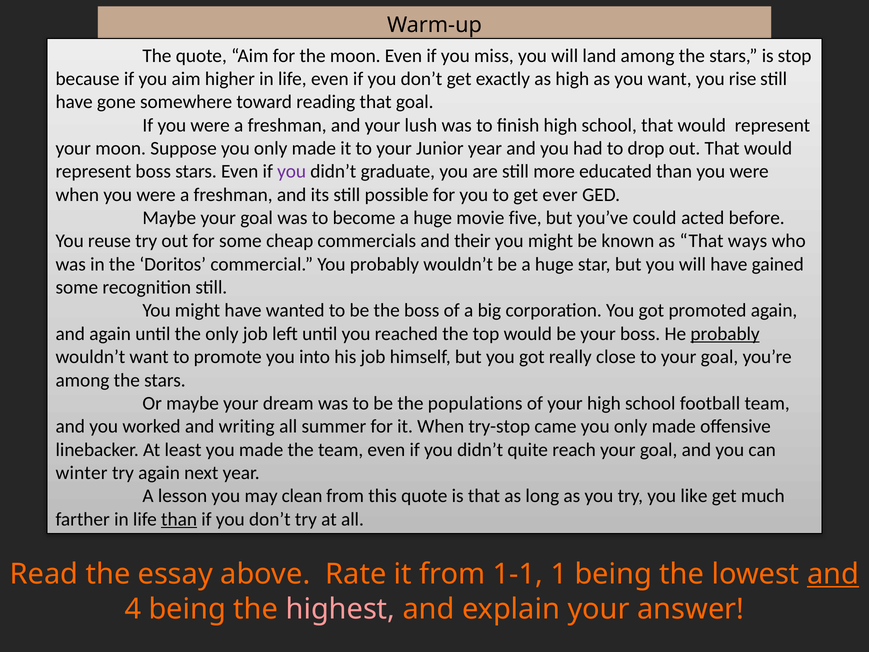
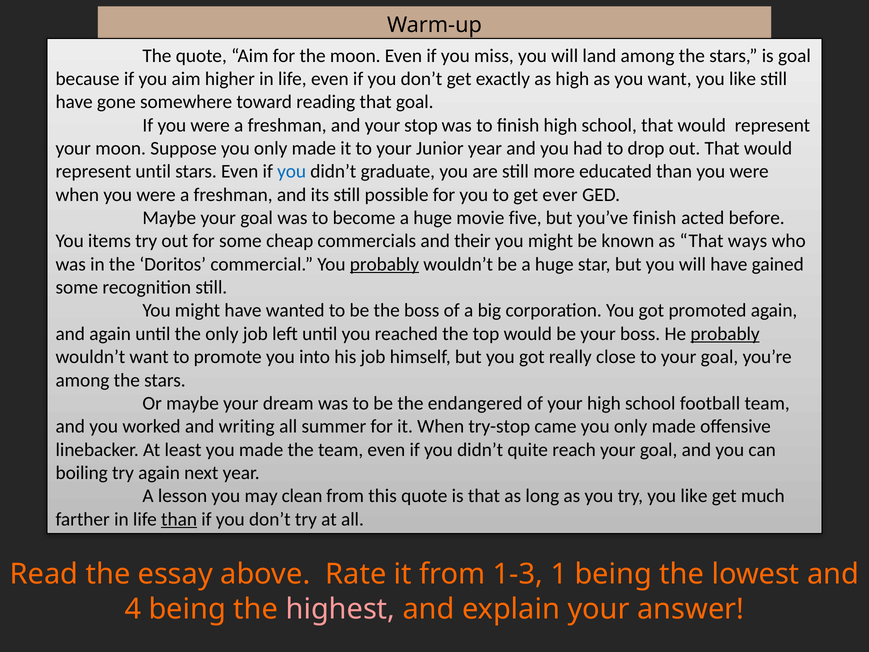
is stop: stop -> goal (794, 56)
want you rise: rise -> like (743, 79)
lush: lush -> stop (421, 125)
represent boss: boss -> until (153, 172)
you colour: purple -> blue (292, 172)
you’ve could: could -> finish (655, 218)
reuse: reuse -> items (109, 241)
probably underline: none -> present (384, 264)
populations: populations -> endangered (475, 403)
winter: winter -> boiling (82, 473)
1-1: 1-1 -> 1-3 (518, 574)
and underline: present -> none (833, 574)
